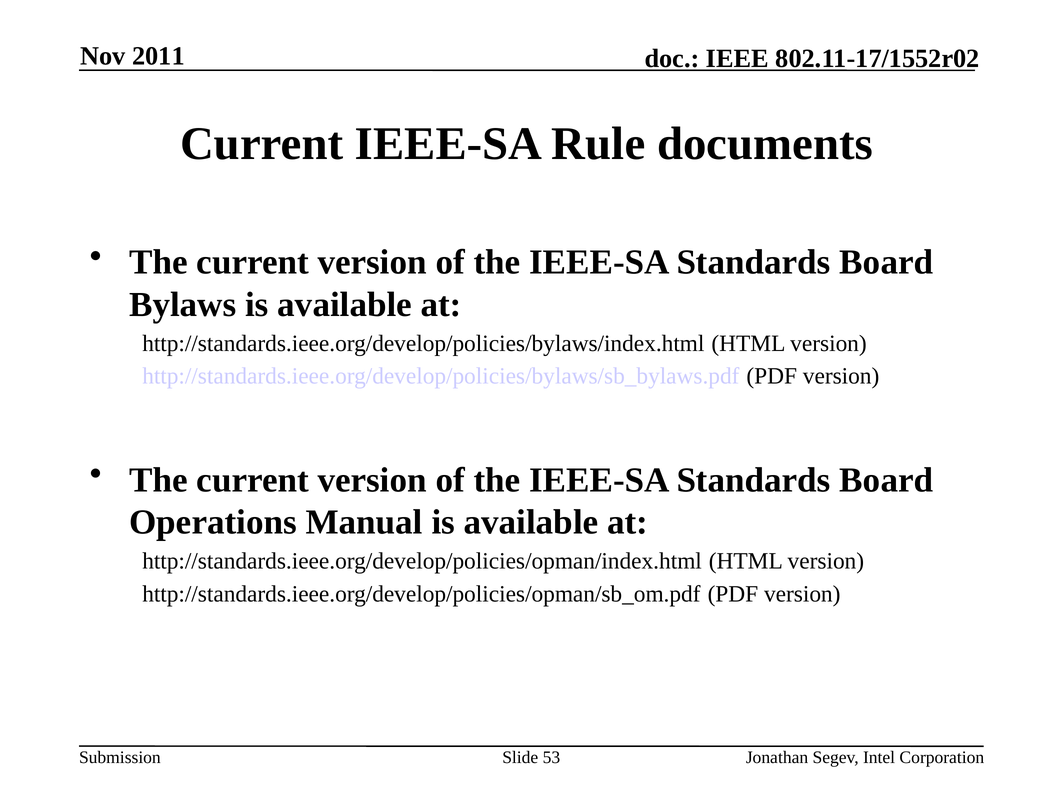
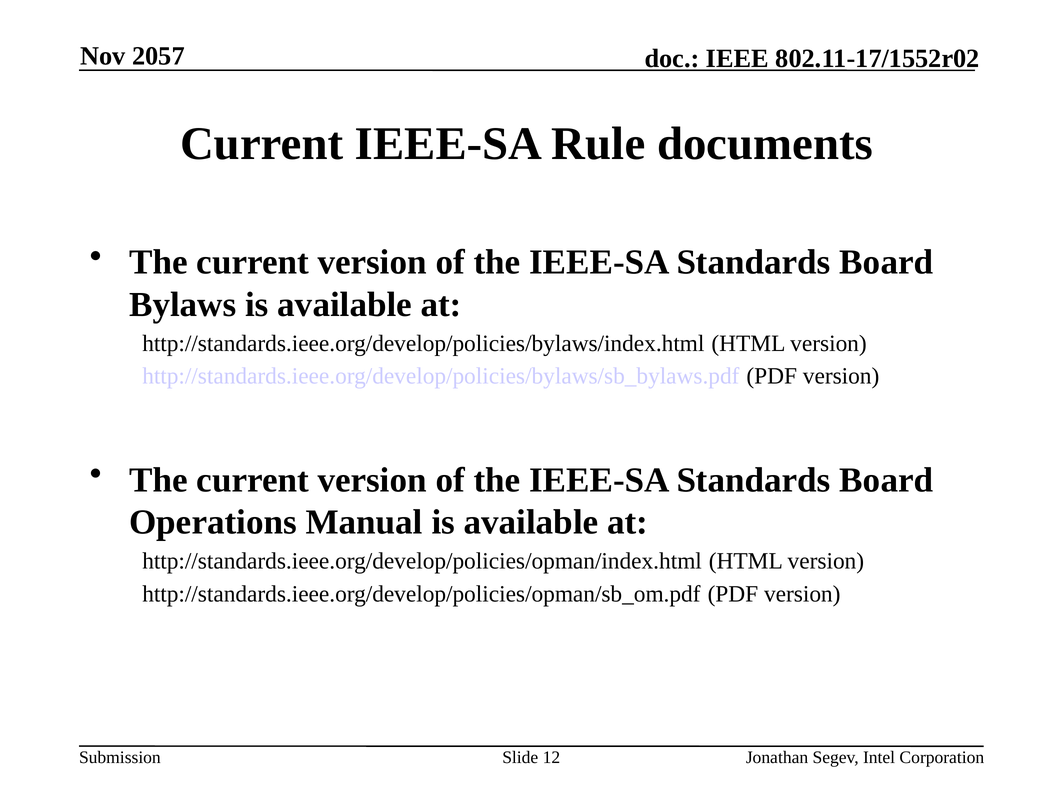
2011: 2011 -> 2057 (158, 56)
53: 53 -> 12 (551, 758)
